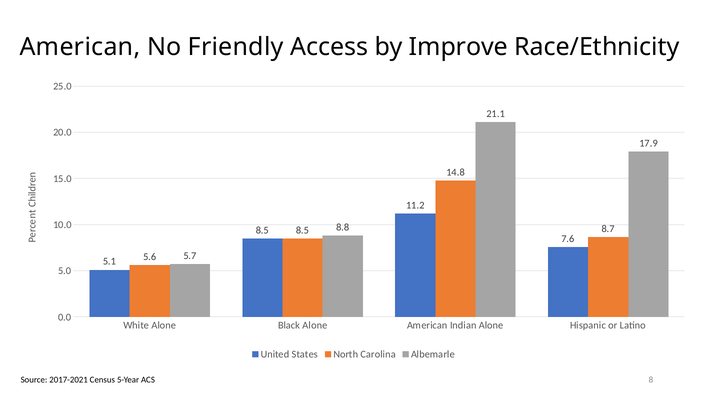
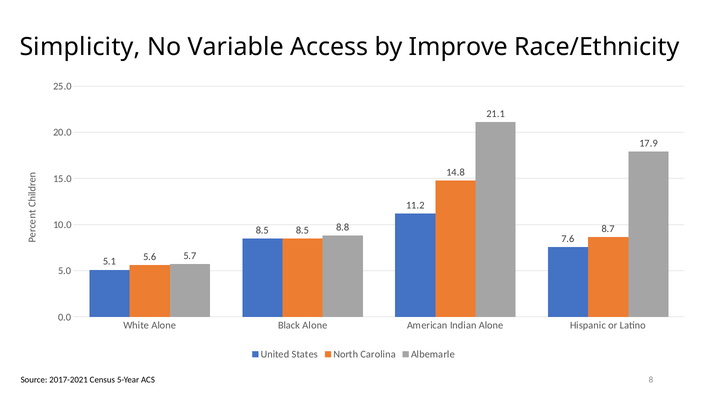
American: American -> Simplicity (80, 47)
Friendly: Friendly -> Variable (236, 47)
